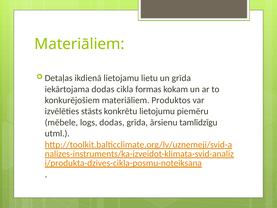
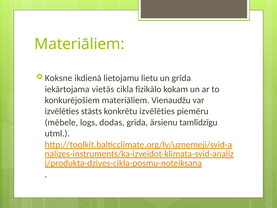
Detaļas: Detaļas -> Koksne (59, 78)
iekārtojama dodas: dodas -> vietās (103, 89)
formas: formas -> fizikālo (148, 89)
Produktos: Produktos -> Vienaudžu (171, 100)
konkrētu lietojumu: lietojumu -> izvēlēties (157, 111)
